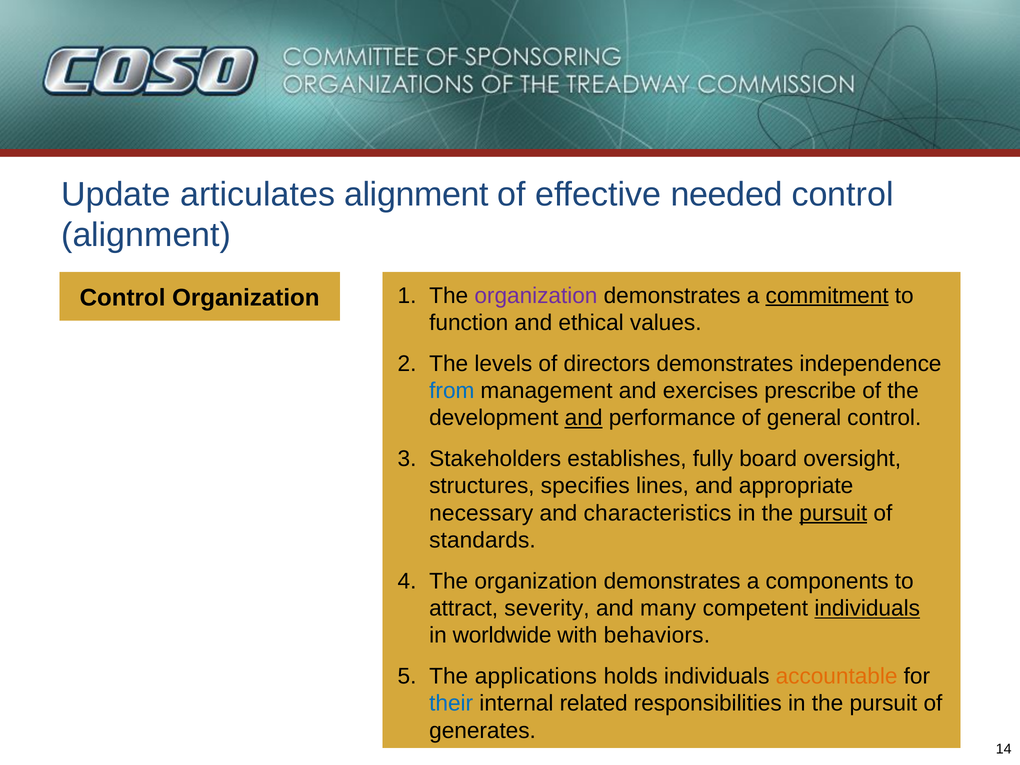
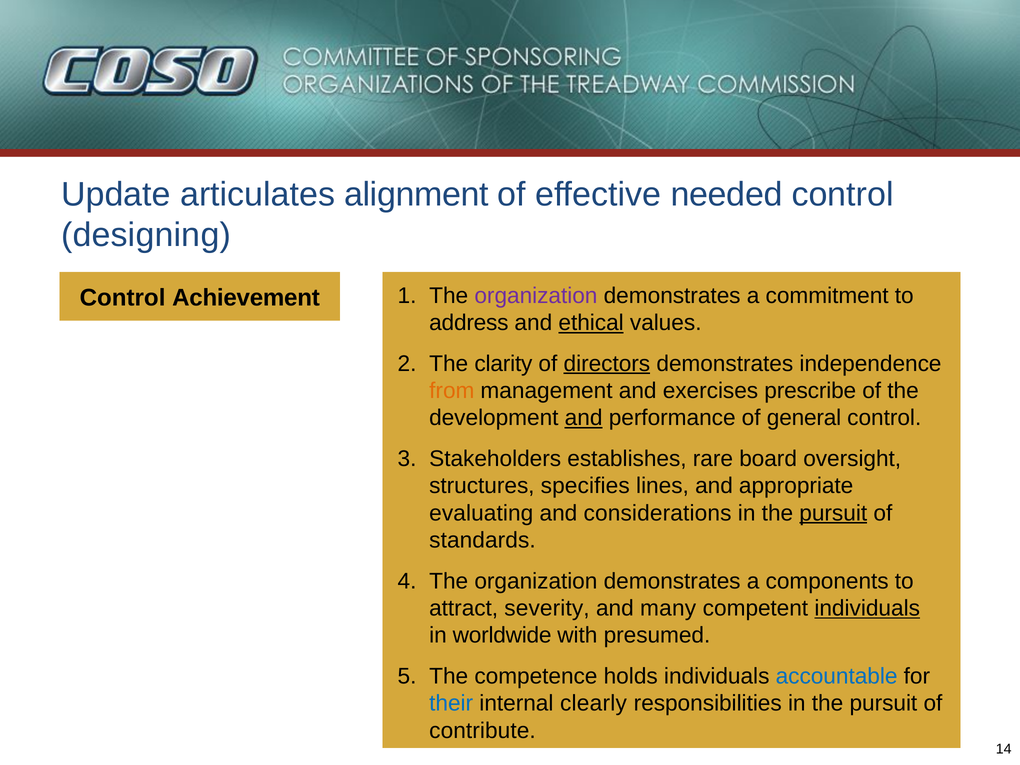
alignment: alignment -> designing (146, 235)
commitment underline: present -> none (827, 296)
Control Organization: Organization -> Achievement (246, 298)
function: function -> address (469, 323)
ethical underline: none -> present (591, 323)
levels: levels -> clarity (503, 364)
directors underline: none -> present (607, 364)
from colour: blue -> orange (452, 391)
fully: fully -> rare (713, 459)
necessary: necessary -> evaluating (481, 513)
characteristics: characteristics -> considerations (658, 513)
behaviors: behaviors -> presumed (657, 635)
applications: applications -> competence (536, 676)
accountable colour: orange -> blue (837, 676)
related: related -> clearly (593, 703)
generates: generates -> contribute (482, 731)
